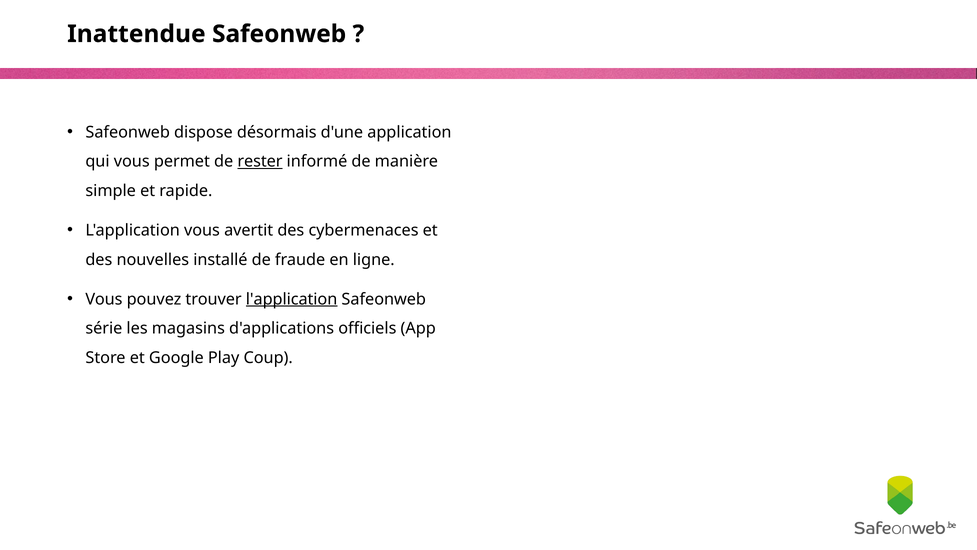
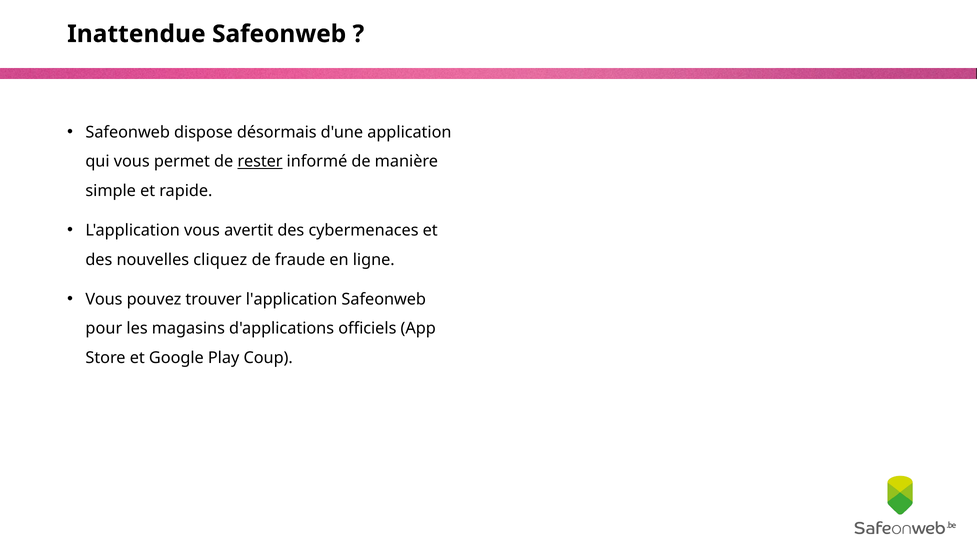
installé: installé -> cliquez (220, 259)
l'application underline: present -> none (292, 299)
série: série -> pour (104, 328)
